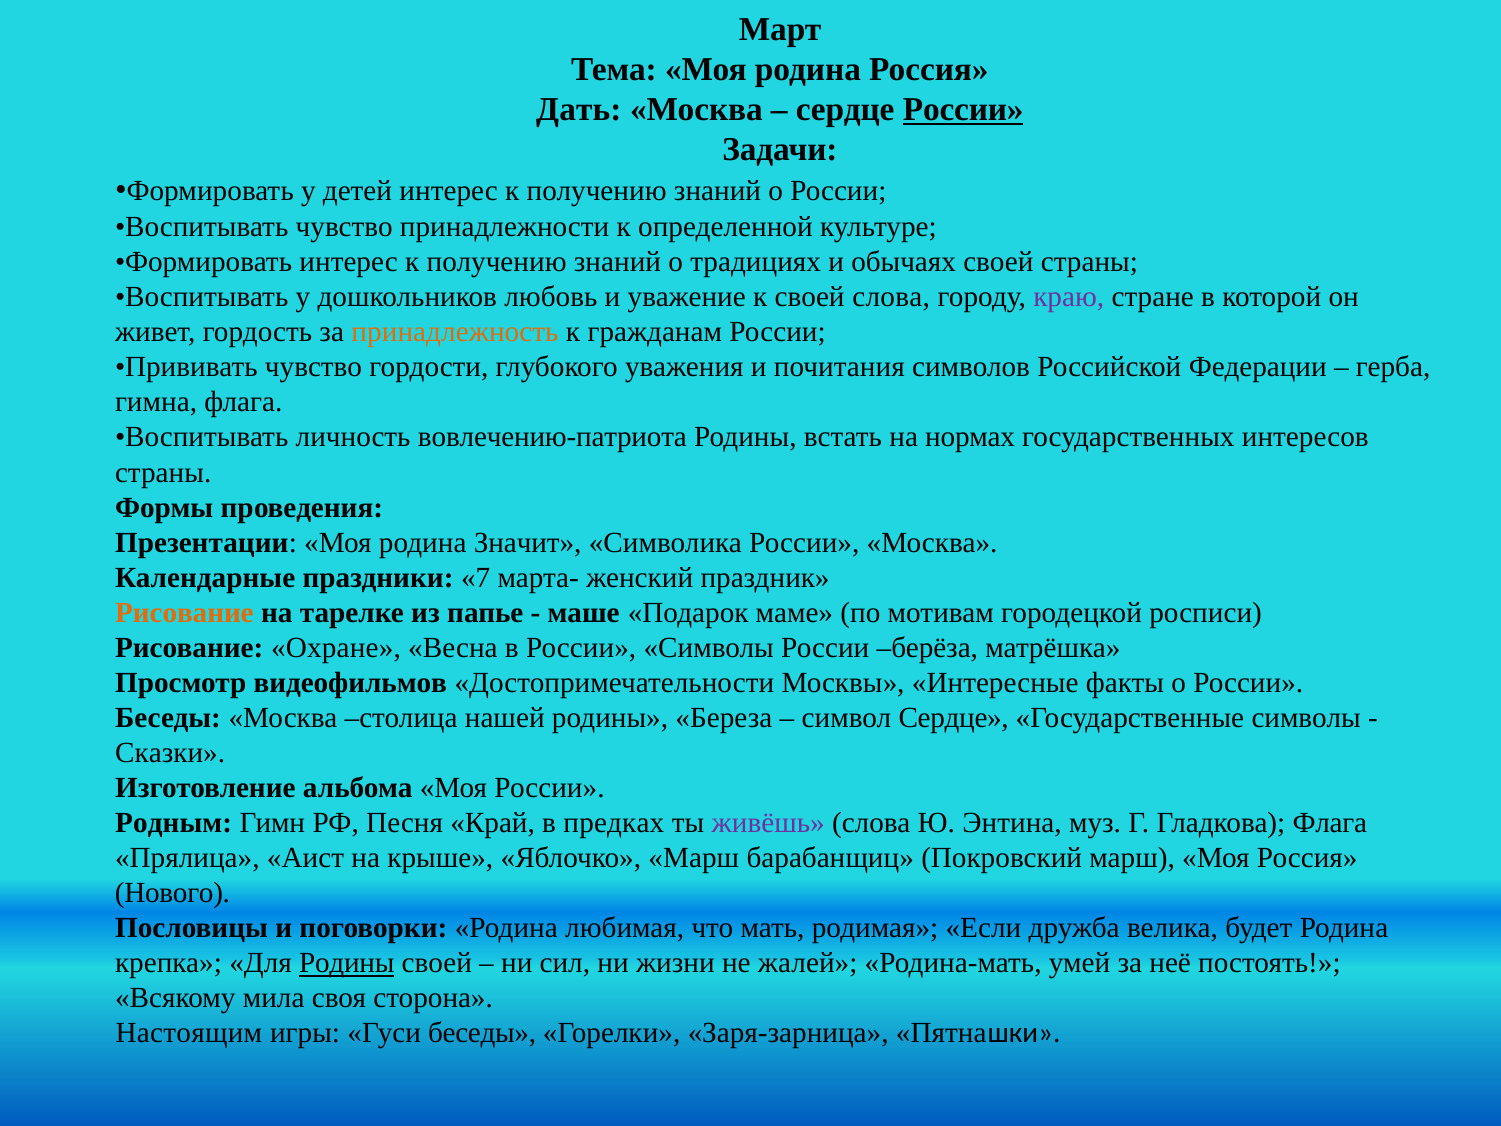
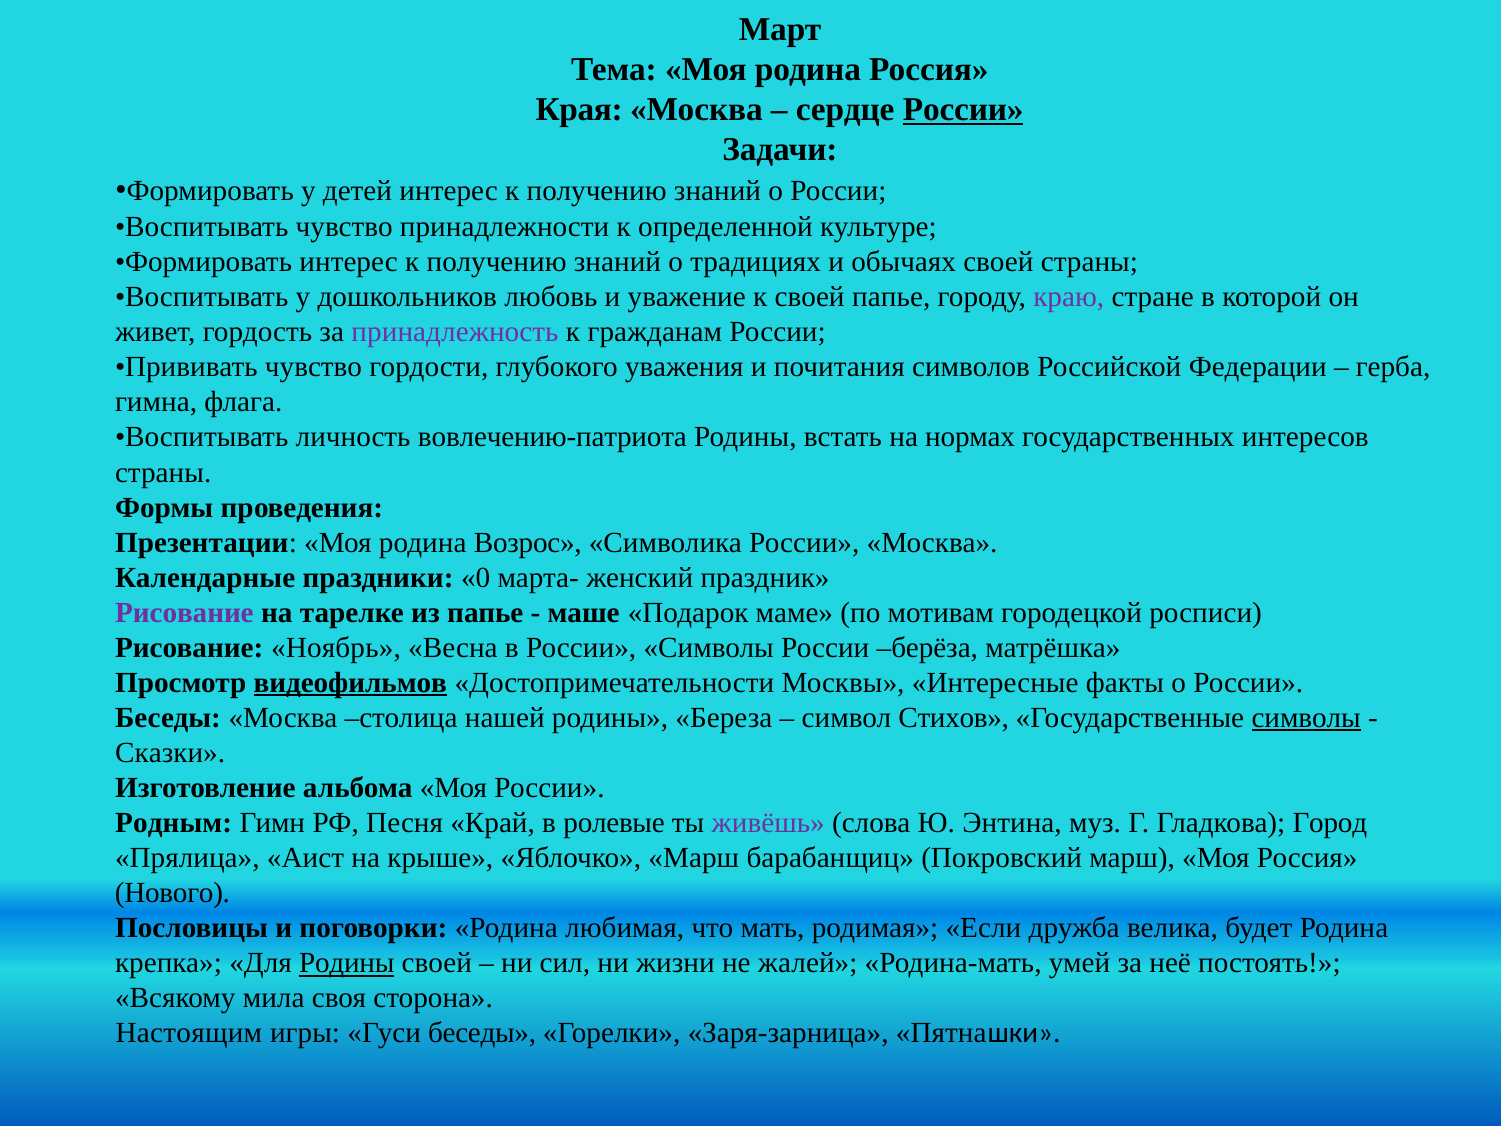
Дать: Дать -> Края (579, 110)
своей слова: слова -> папье (891, 297)
принадлежность colour: orange -> purple (455, 332)
Значит: Значит -> Возрос (528, 542)
7: 7 -> 0 (476, 577)
Рисование colour: orange -> purple (184, 612)
Охране: Охране -> Ноябрь (336, 647)
видеофильмов underline: none -> present (350, 683)
символ Сердце: Сердце -> Стихов (954, 718)
символы underline: none -> present (1306, 718)
предках: предках -> ролевые (614, 823)
Гладкова Флага: Флага -> Город (1330, 823)
